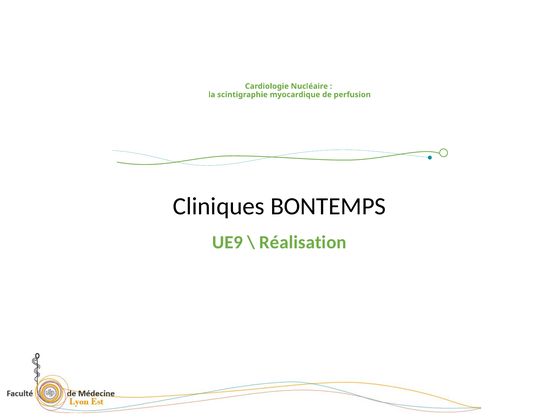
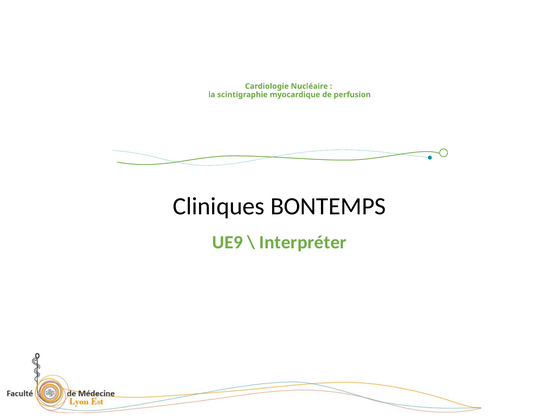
Réalisation: Réalisation -> Interpréter (303, 242)
